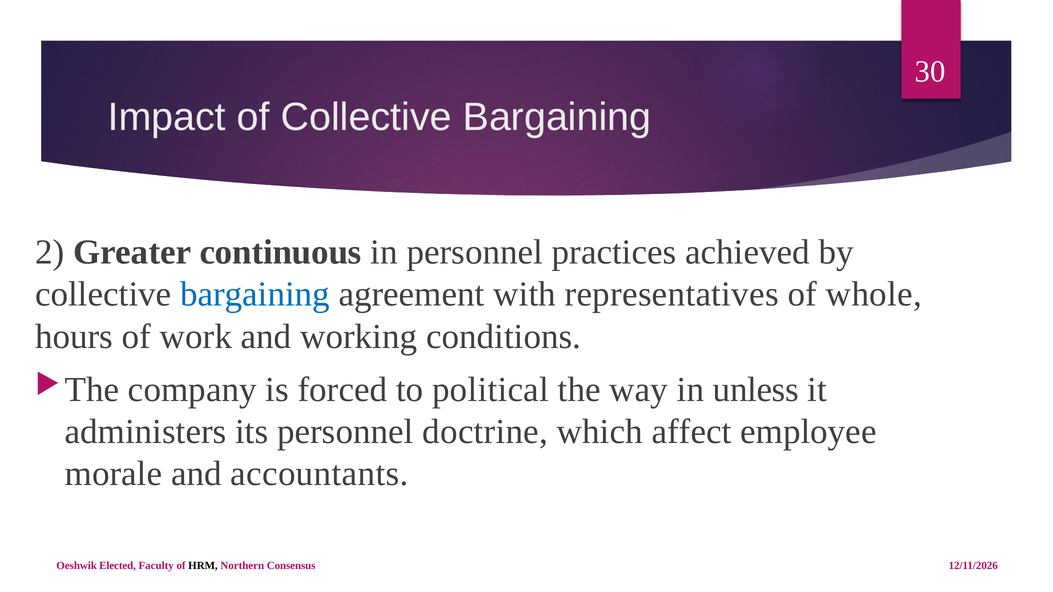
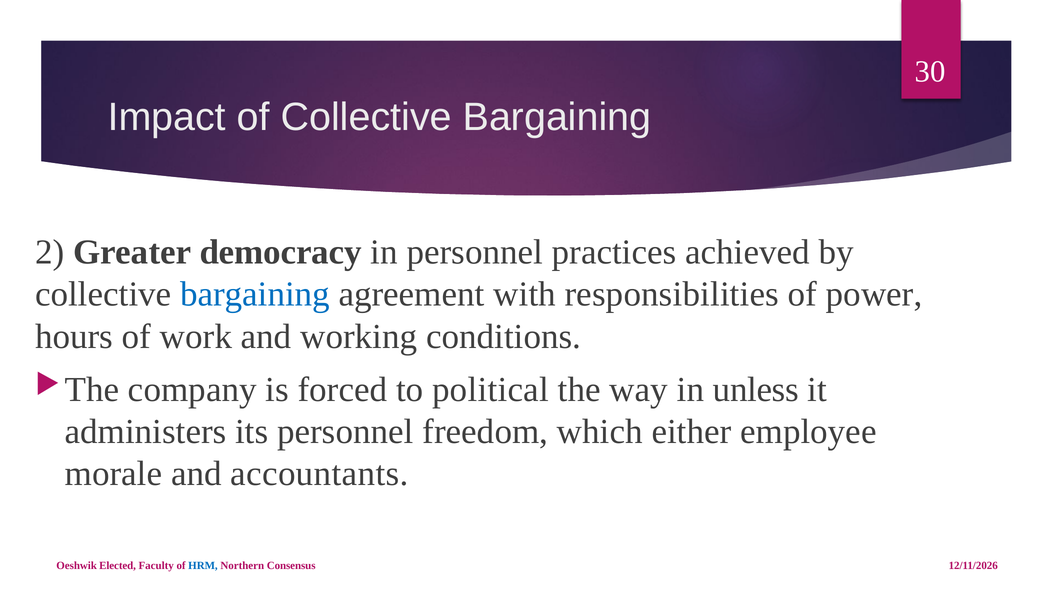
continuous: continuous -> democracy (281, 252)
representatives: representatives -> responsibilities (672, 295)
whole: whole -> power (874, 295)
doctrine: doctrine -> freedom (485, 432)
affect: affect -> either (692, 432)
HRM colour: black -> blue (203, 566)
